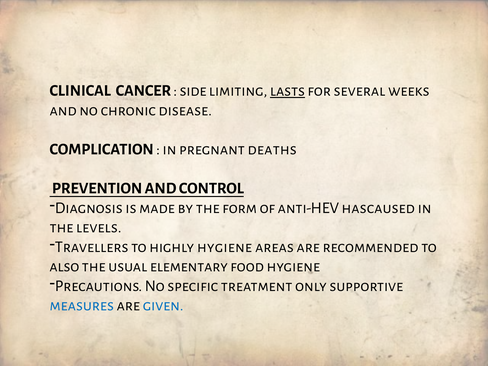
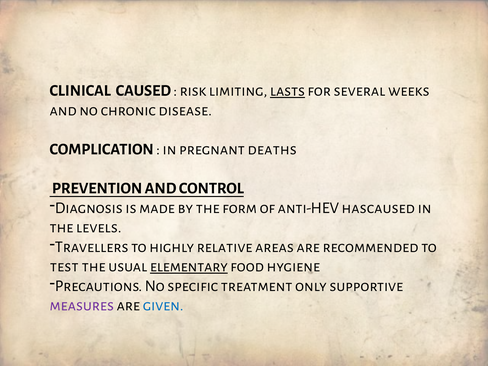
CANCER: CANCER -> CAUSED (143, 91)
side: side -> risk (193, 91)
highly hygiene: hygiene -> relative (225, 247)
also: also -> test (64, 266)
elementary underline: none -> present (189, 266)
measures colour: blue -> purple (82, 305)
